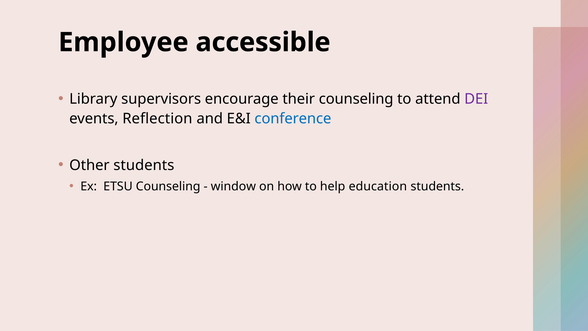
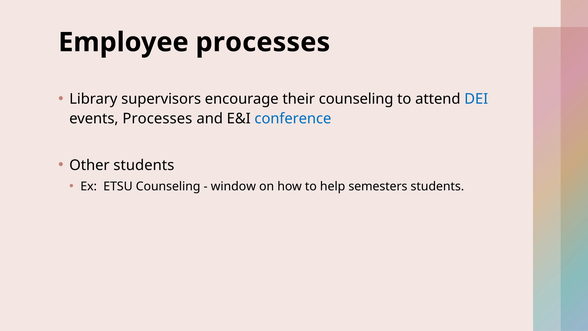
Employee accessible: accessible -> processes (263, 42)
DEI colour: purple -> blue (476, 99)
events Reflection: Reflection -> Processes (157, 118)
education: education -> semesters (378, 186)
